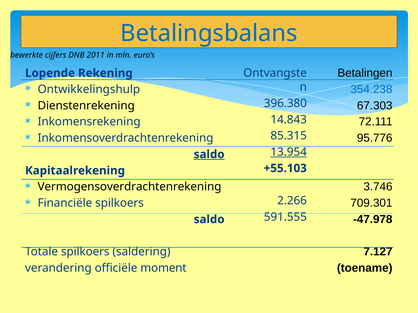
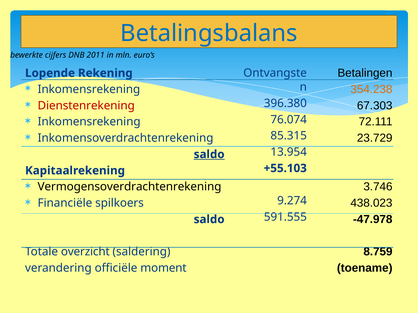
Ontwikkelingshulp: Ontwikkelingshulp -> Inkomensrekening (89, 89)
354.238 colour: blue -> orange (371, 89)
Dienstenrekening colour: black -> red (86, 106)
14.843: 14.843 -> 76.074 (289, 120)
95.776: 95.776 -> 23.729 (375, 138)
13.954 underline: present -> none (289, 152)
2.266: 2.266 -> 9.274 (292, 201)
709.301: 709.301 -> 438.023 (371, 203)
7.127: 7.127 -> 8.759 (378, 252)
Totale spilkoers: spilkoers -> overzicht (85, 252)
